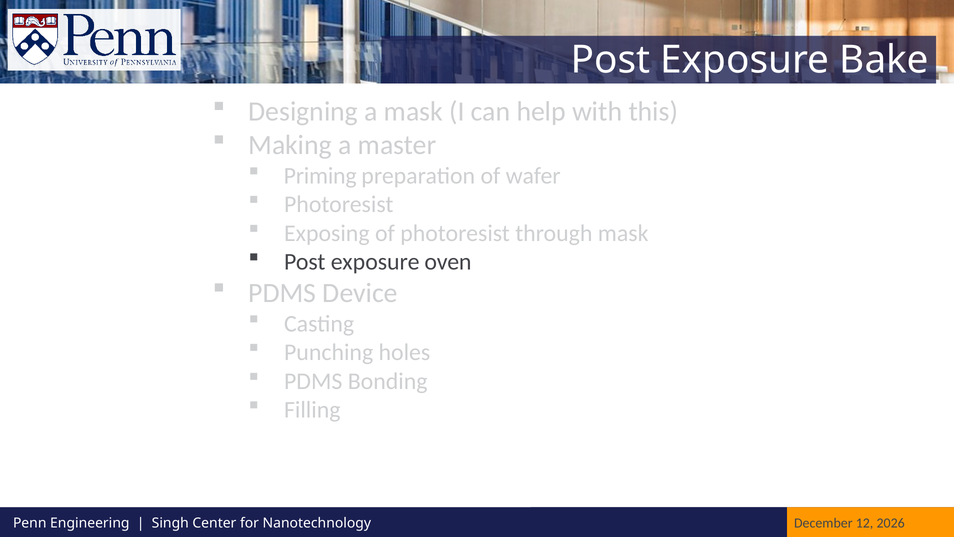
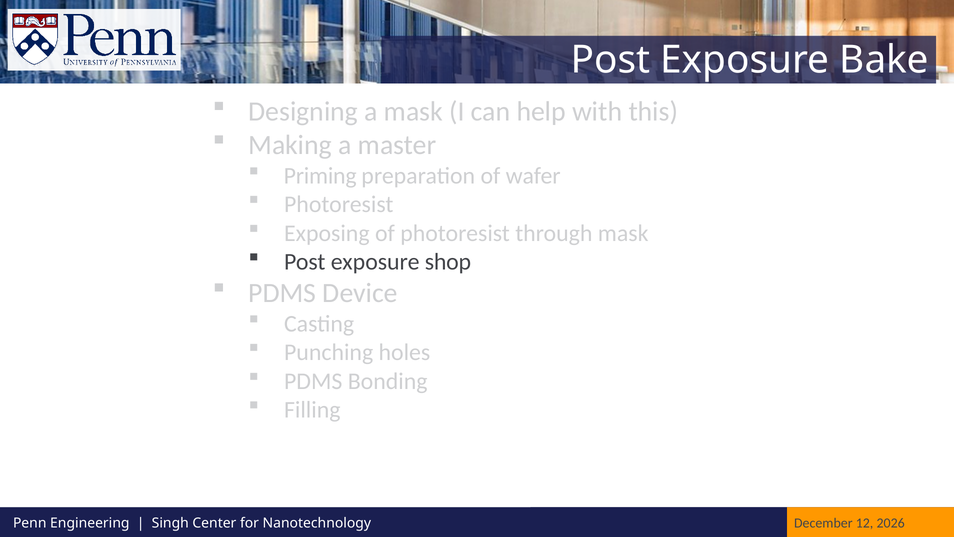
oven: oven -> shop (448, 262)
